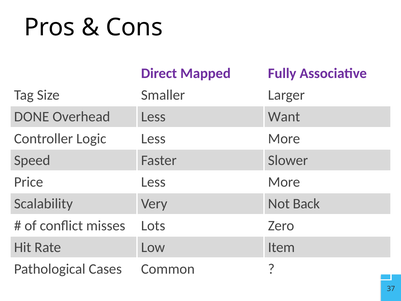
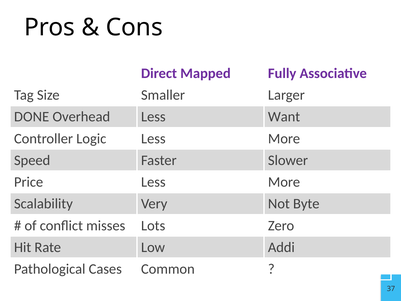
Back: Back -> Byte (306, 204)
Item: Item -> Addi (281, 247)
